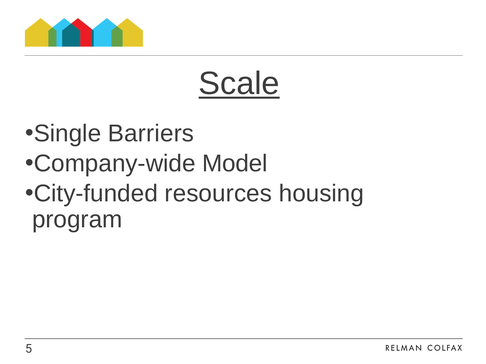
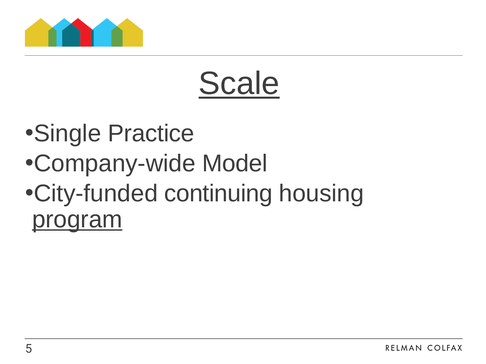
Barriers: Barriers -> Practice (151, 134)
resources: resources -> continuing (218, 194)
program underline: none -> present (77, 220)
